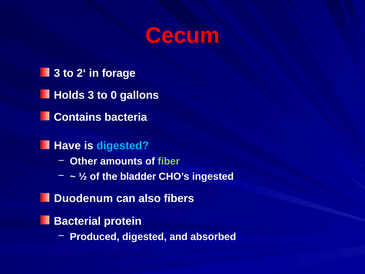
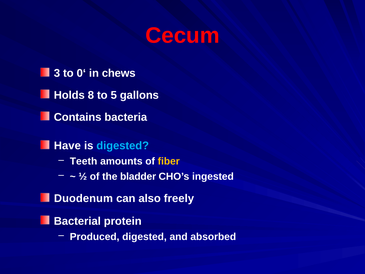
2‘: 2‘ -> 0‘ (81, 73)
forage: forage -> chews (119, 73)
Holds 3: 3 -> 8 (91, 95)
0: 0 -> 5 (114, 95)
Other: Other -> Teeth (84, 161)
fiber colour: light green -> yellow (169, 161)
fibers: fibers -> freely (179, 198)
